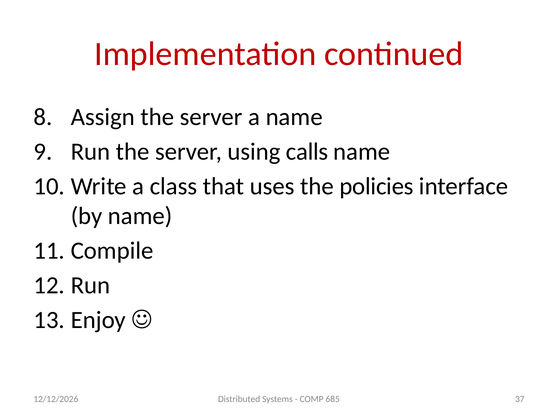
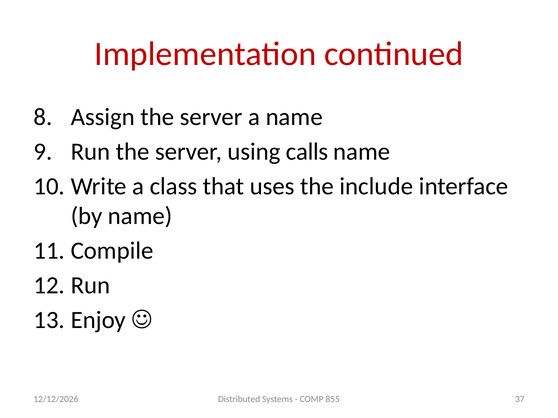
policies: policies -> include (376, 187)
685: 685 -> 855 (333, 400)
